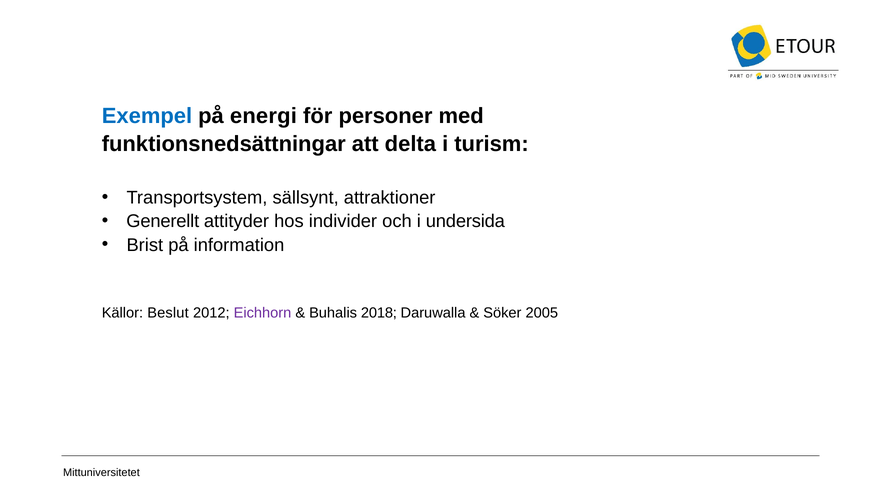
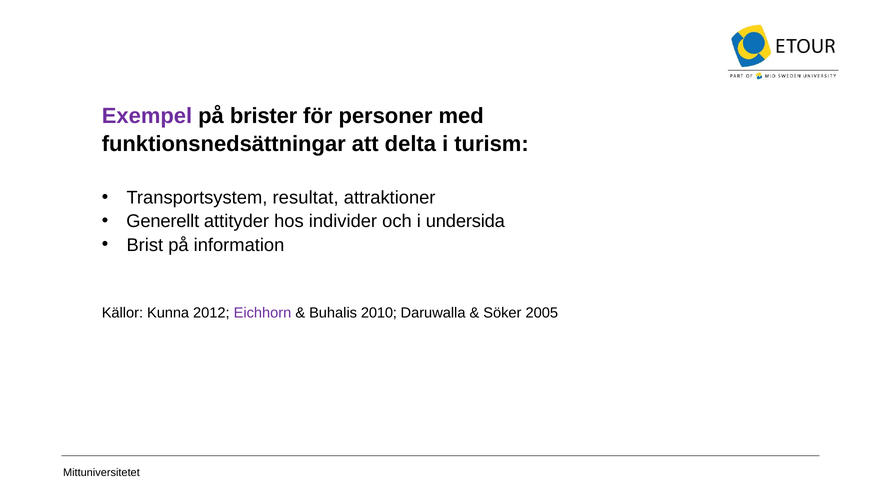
Exempel colour: blue -> purple (147, 116)
energi: energi -> brister (264, 116)
sällsynt: sällsynt -> resultat (306, 198)
Beslut: Beslut -> Kunna (168, 312)
2018: 2018 -> 2010 (379, 312)
